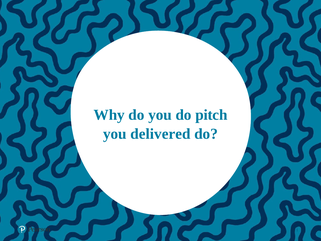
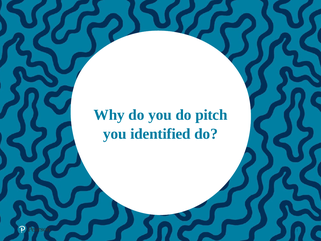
delivered: delivered -> identified (161, 134)
